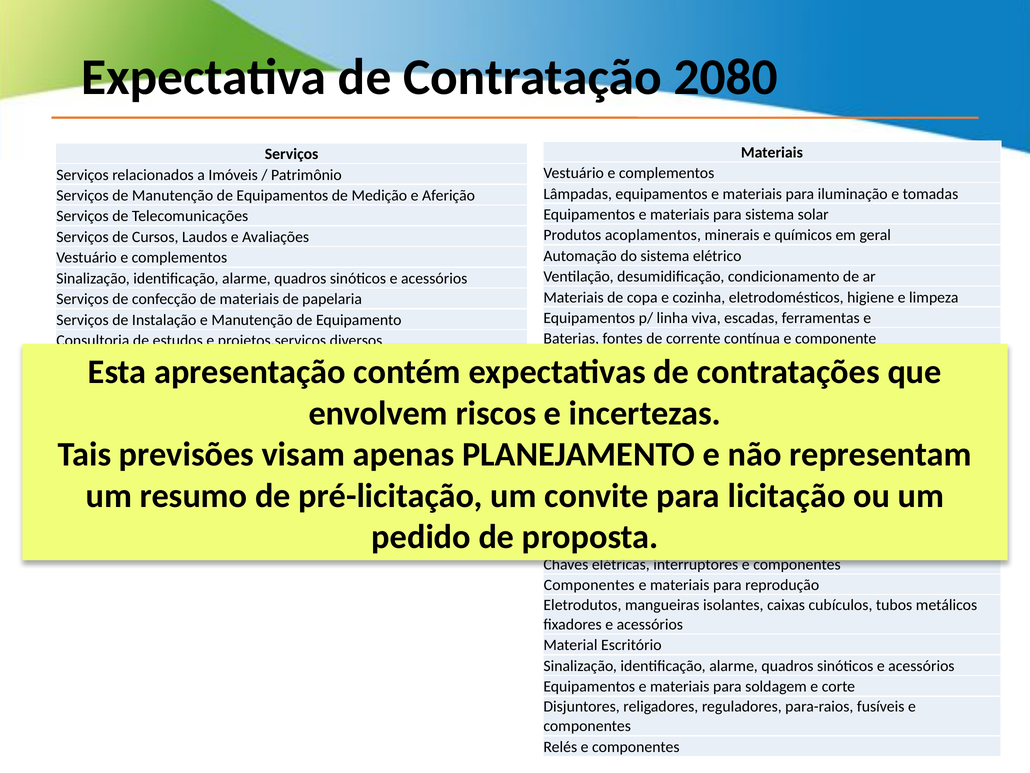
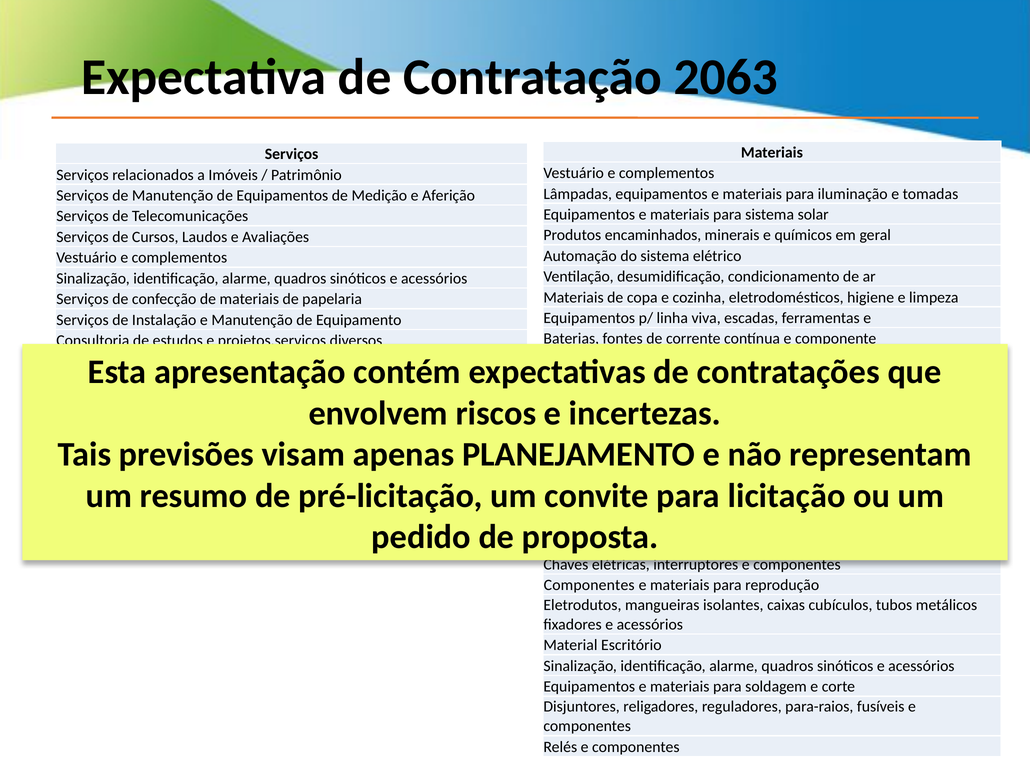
2080: 2080 -> 2063 (726, 77)
acoplamentos: acoplamentos -> encaminhados (653, 235)
